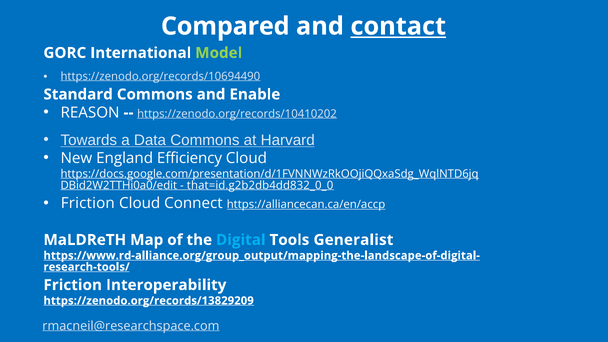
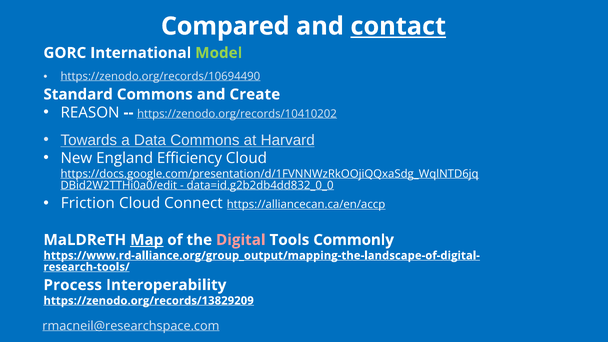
Enable: Enable -> Create (255, 94)
that=id.g2b2db4dd832_0_0: that=id.g2b2db4dd832_0_0 -> data=id.g2b2db4dd832_0_0 (260, 185)
Map underline: none -> present (147, 240)
Digital colour: light blue -> pink (241, 240)
Generalist: Generalist -> Commonly (354, 240)
Friction: Friction -> Process (73, 285)
